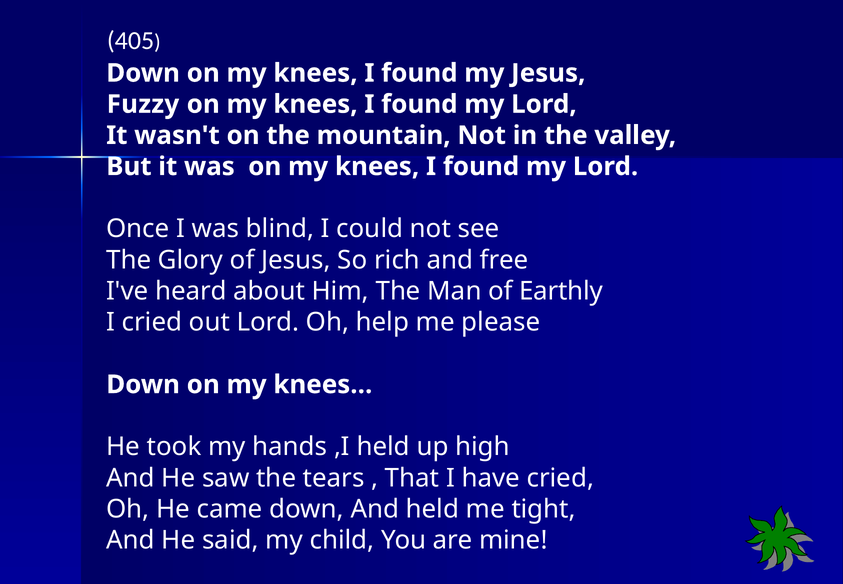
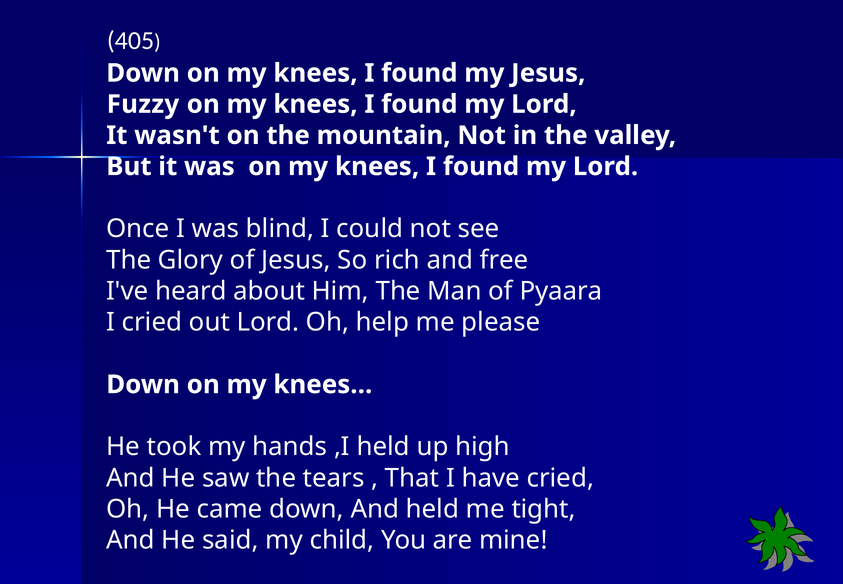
Earthly: Earthly -> Pyaara (561, 291)
